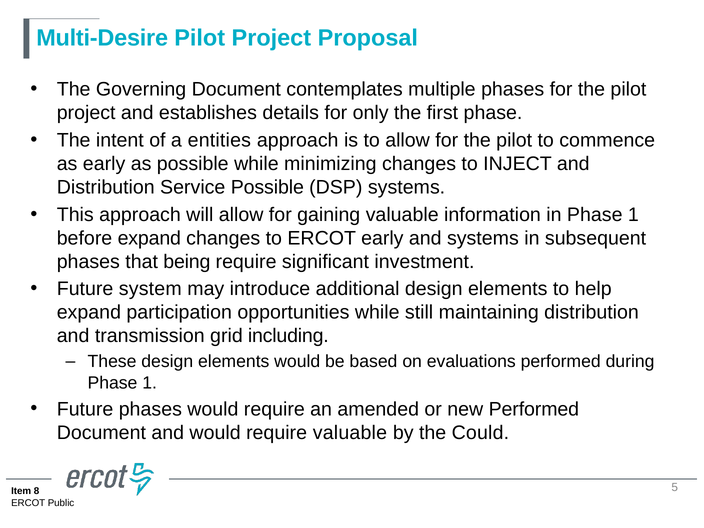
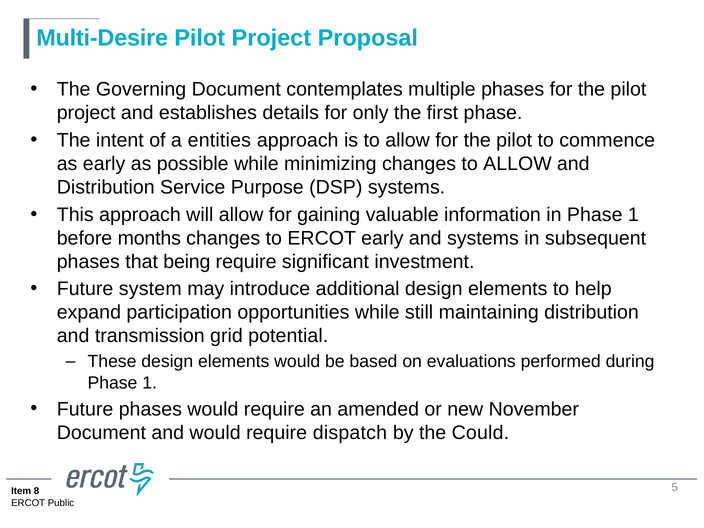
changes to INJECT: INJECT -> ALLOW (517, 164)
Service Possible: Possible -> Purpose (267, 187)
before expand: expand -> months (149, 238)
including: including -> potential (288, 336)
new Performed: Performed -> November (534, 409)
require valuable: valuable -> dispatch (350, 433)
